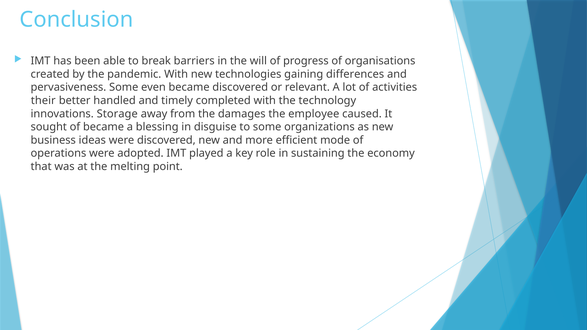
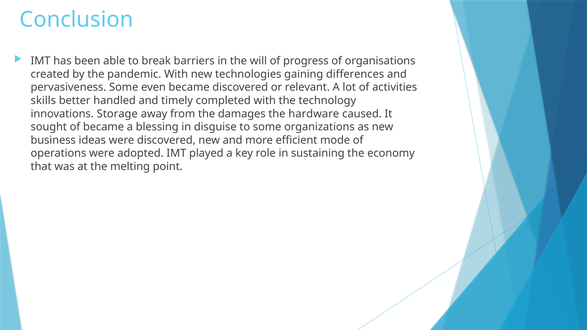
their: their -> skills (43, 101)
employee: employee -> hardware (314, 114)
